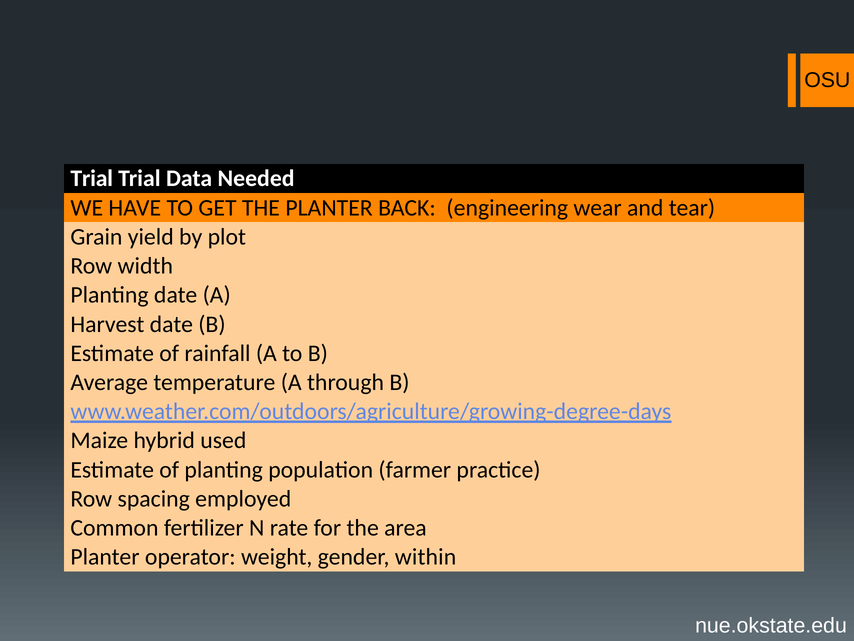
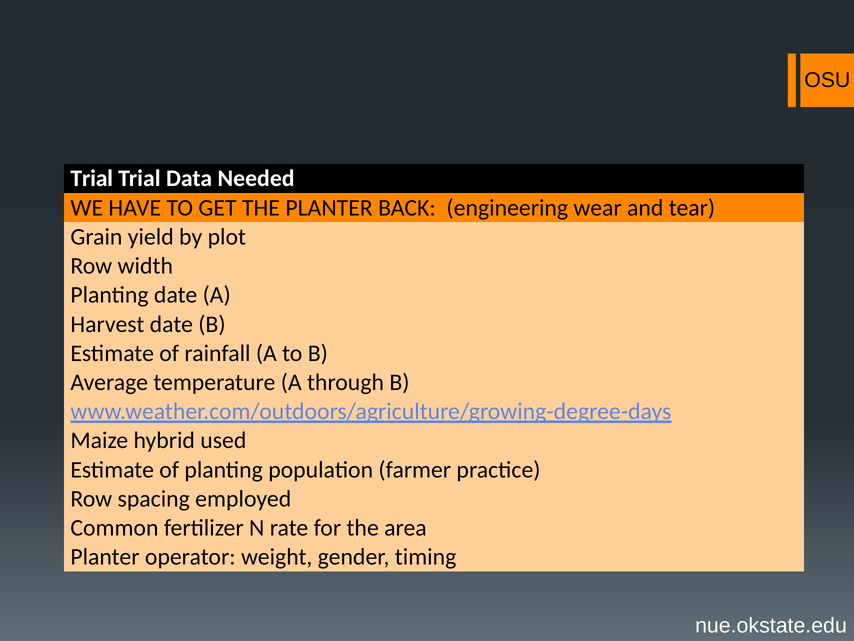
within: within -> timing (426, 557)
